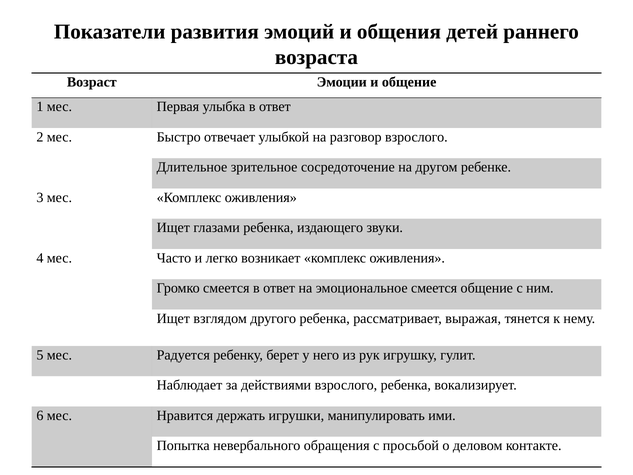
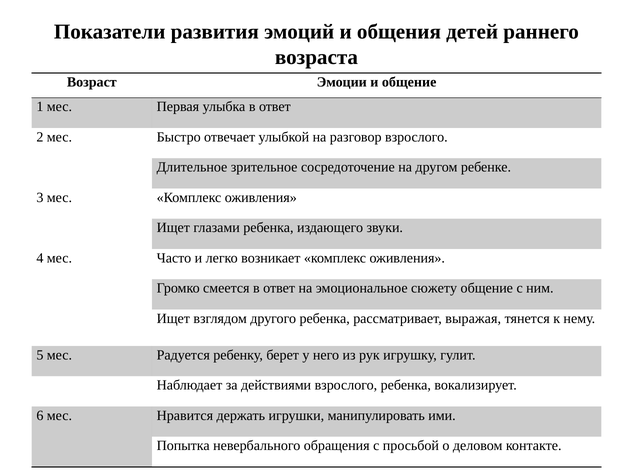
эмоциональное смеется: смеется -> сюжету (434, 288)
